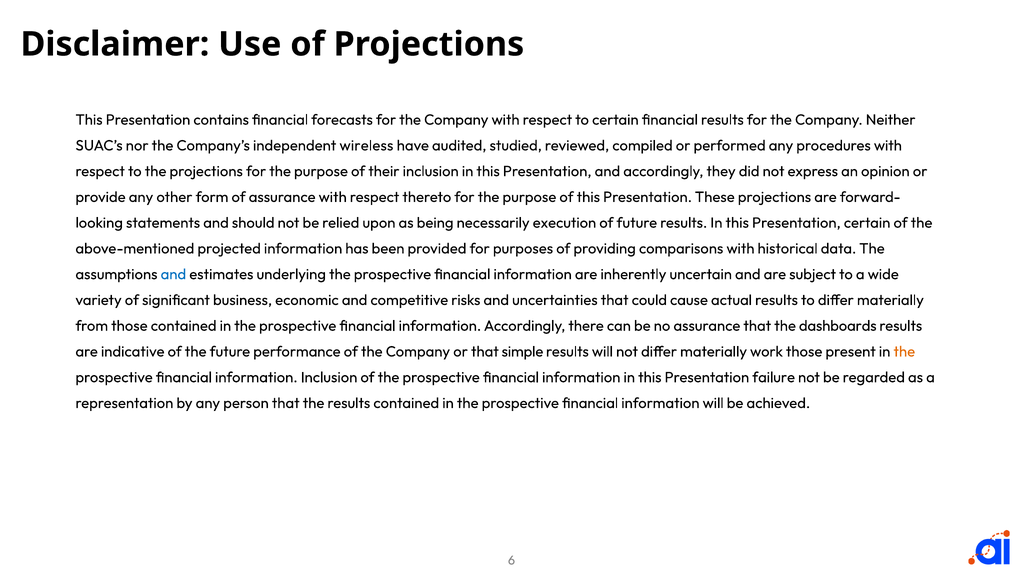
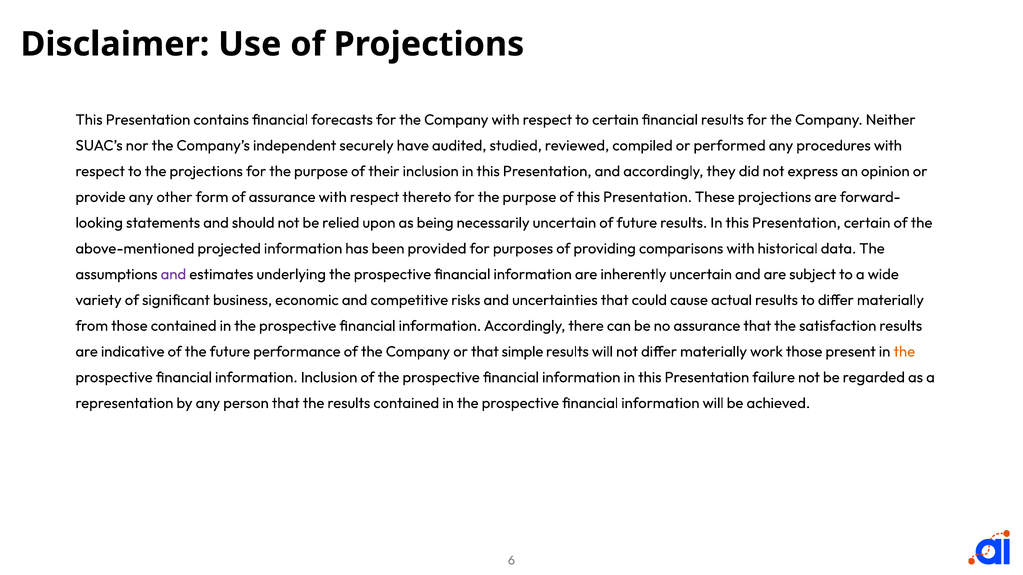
wireless: wireless -> securely (367, 146)
necessarily execution: execution -> uncertain (564, 223)
and colour: blue -> purple (173, 275)
dashboards: dashboards -> satisfaction (838, 326)
